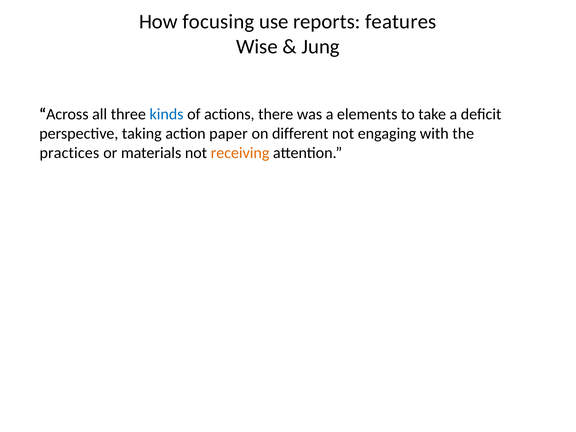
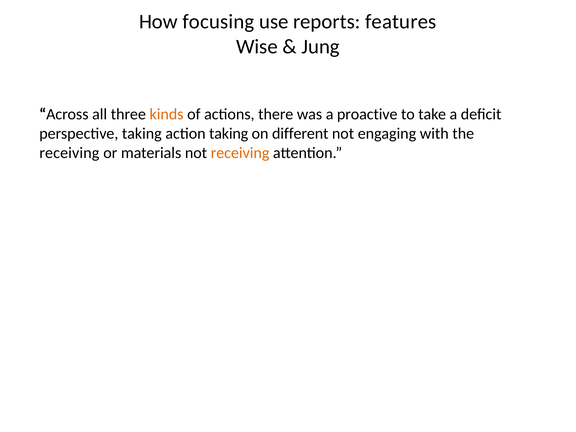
kinds colour: blue -> orange (167, 114)
elements: elements -> proactive (367, 114)
action paper: paper -> taking (229, 134)
practices: practices -> receiving (69, 153)
